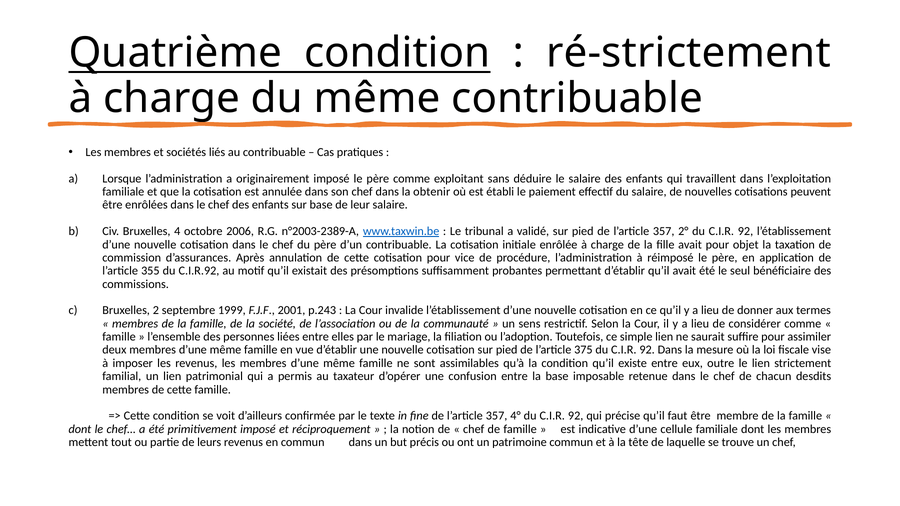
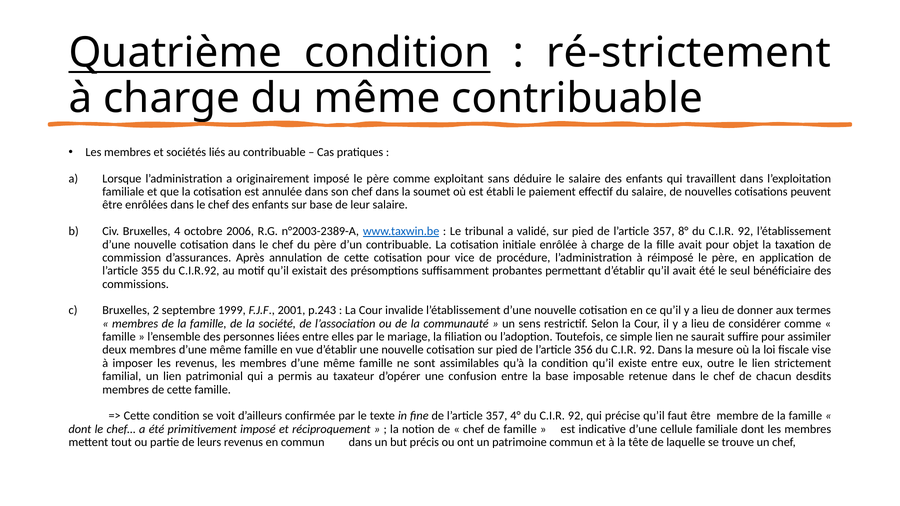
obtenir: obtenir -> soumet (432, 192)
2°: 2° -> 8° (683, 231)
375: 375 -> 356 (583, 350)
